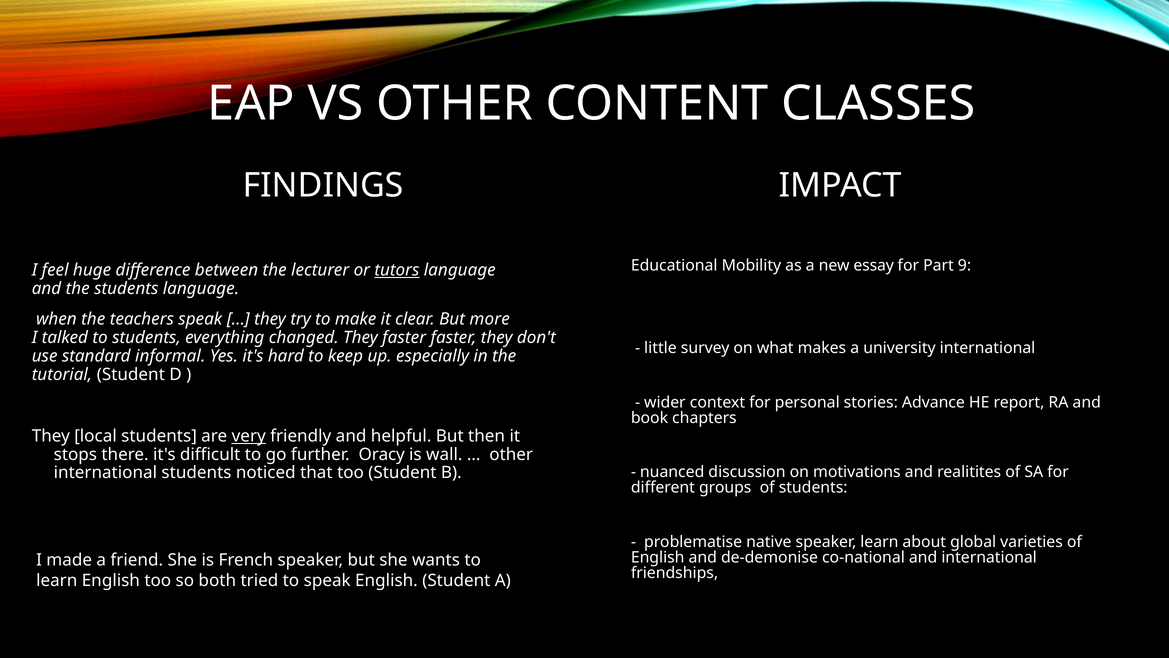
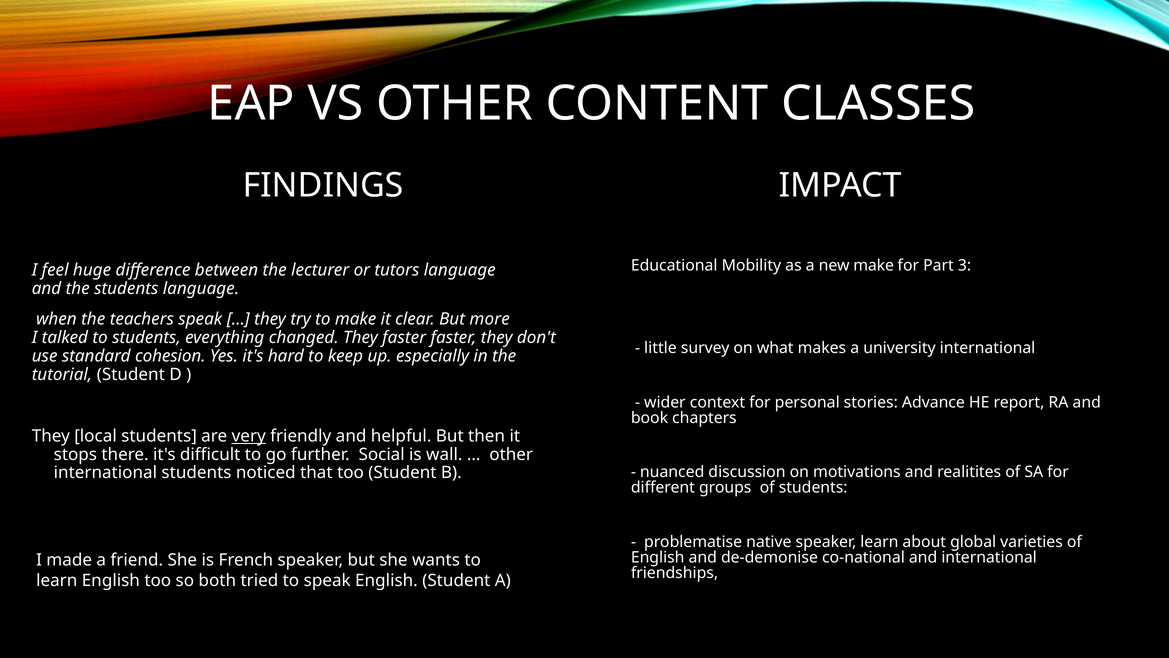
new essay: essay -> make (874, 265)
9: 9 -> 3 (964, 265)
tutors underline: present -> none (397, 270)
informal: informal -> cohesion (170, 356)
Oracy: Oracy -> Social (382, 454)
